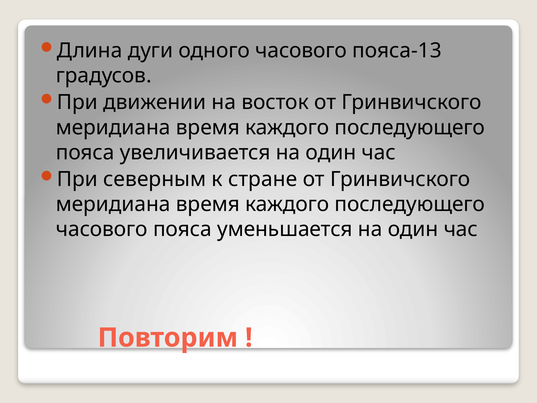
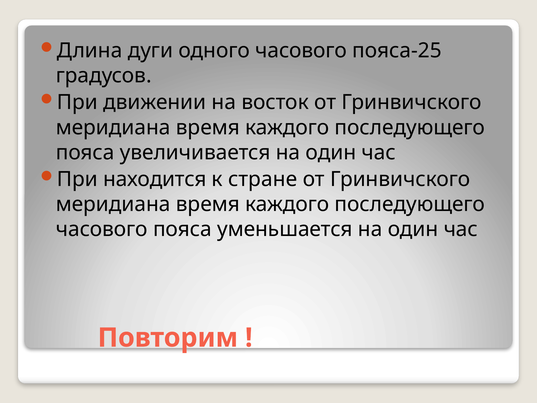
пояса-13: пояса-13 -> пояса-25 (397, 50)
северным: северным -> находится (155, 179)
